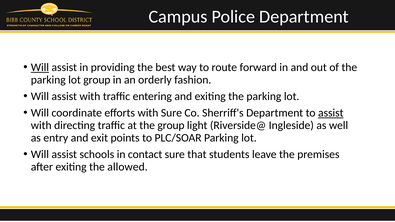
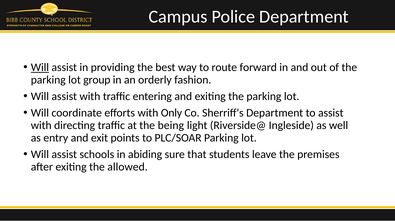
with Sure: Sure -> Only (171, 113)
assist underline: present -> none (331, 113)
the group: group -> being (171, 125)
contact: contact -> abiding (145, 154)
